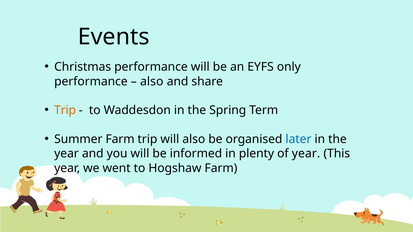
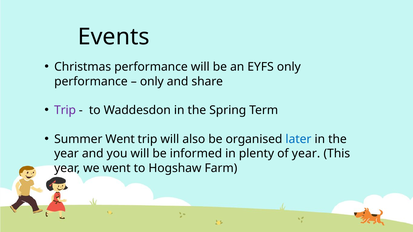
also: also -> only (152, 81)
Trip colour: orange -> purple (65, 110)
Summer Farm: Farm -> Went (120, 139)
